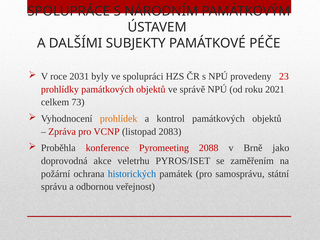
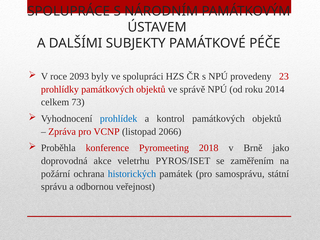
2031: 2031 -> 2093 (79, 76)
2021: 2021 -> 2014 (275, 89)
prohlídek colour: orange -> blue (119, 119)
2083: 2083 -> 2066 (170, 132)
2088: 2088 -> 2018 (209, 148)
